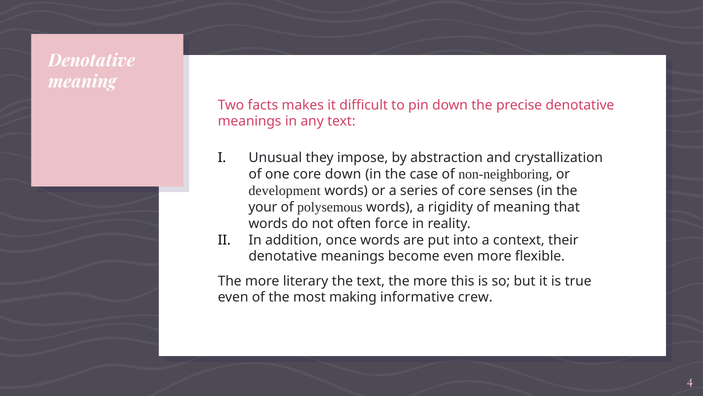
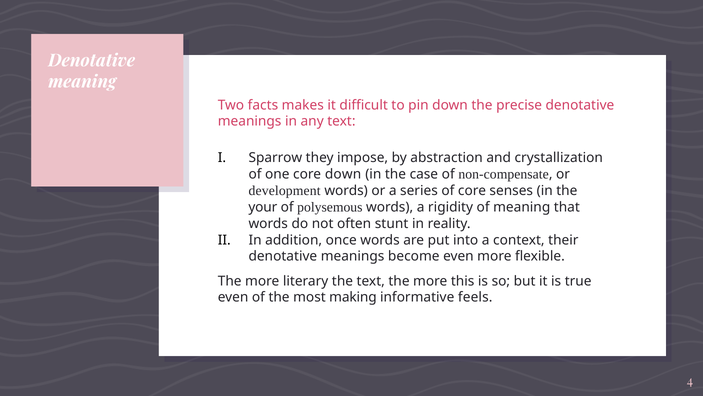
Unusual: Unusual -> Sparrow (275, 158)
non-neighboring: non-neighboring -> non-compensate (504, 174)
force: force -> stunt (392, 223)
crew: crew -> feels (475, 297)
